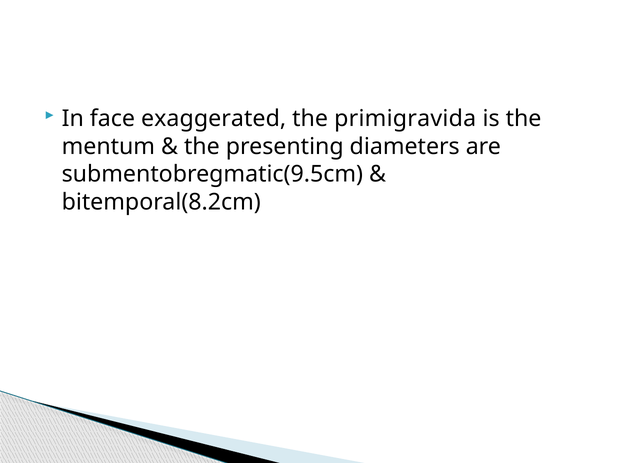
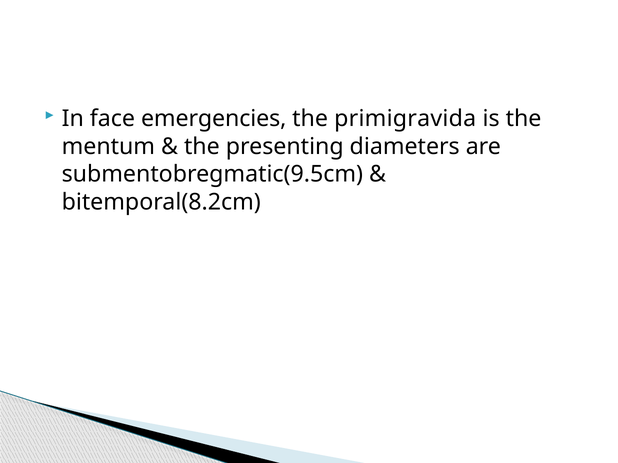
exaggerated: exaggerated -> emergencies (214, 119)
